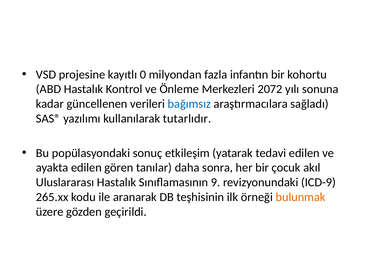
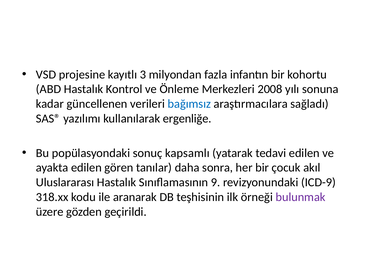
0: 0 -> 3 (143, 75)
2072: 2072 -> 2008 (270, 89)
tutarlıdır: tutarlıdır -> ergenliğe (187, 119)
etkileşim: etkileşim -> kapsamlı (187, 153)
265.xx: 265.xx -> 318.xx (52, 198)
bulunmak colour: orange -> purple (301, 198)
